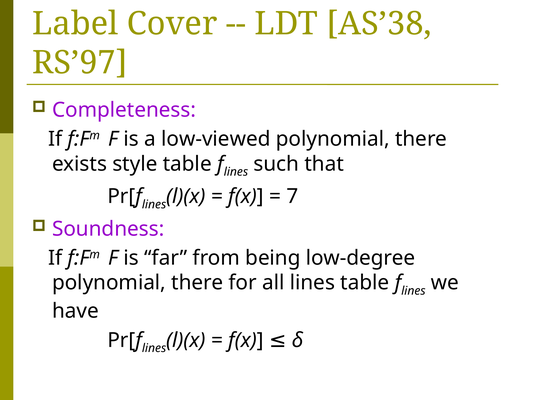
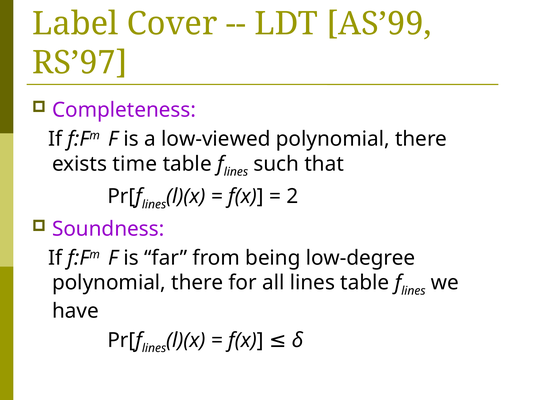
AS’38: AS’38 -> AS’99 (379, 24)
style: style -> time (135, 164)
7: 7 -> 2 (292, 197)
